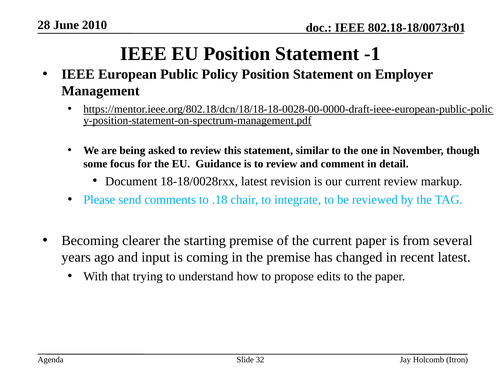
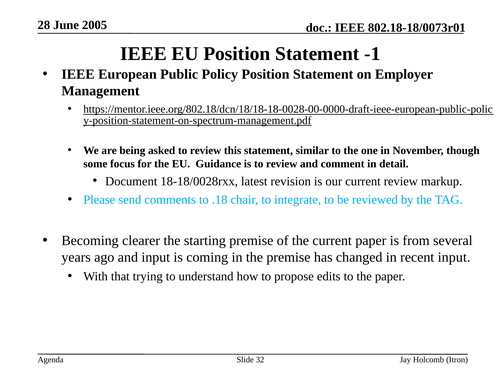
2010: 2010 -> 2005 (95, 25)
recent latest: latest -> input (454, 258)
